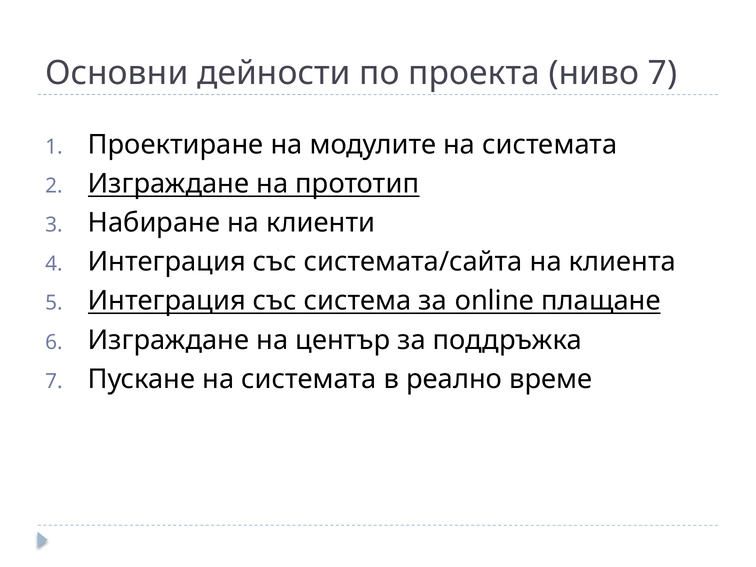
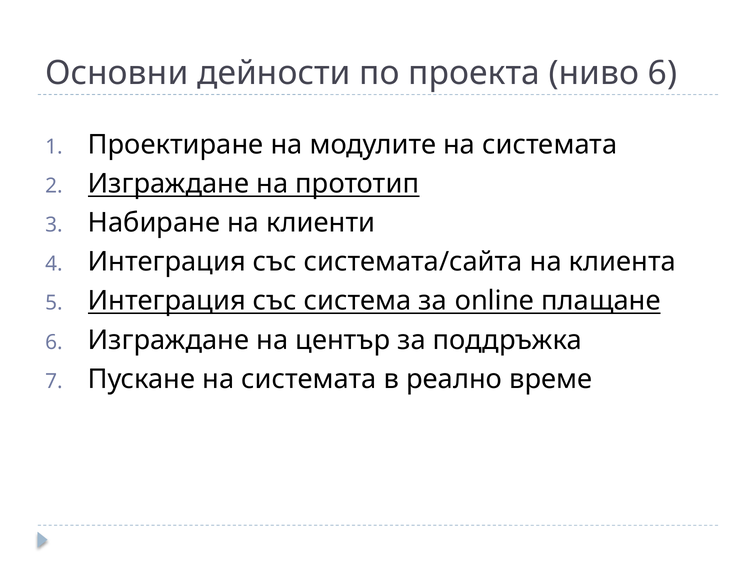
ниво 7: 7 -> 6 (663, 73)
